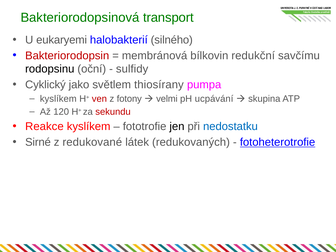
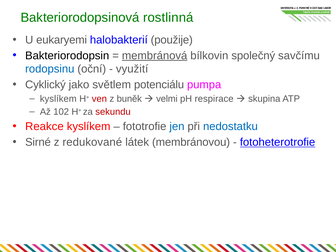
transport: transport -> rostlinná (168, 18)
silného: silného -> použije (172, 40)
Bakteriorodopsin colour: red -> black (67, 56)
membránová underline: none -> present (155, 56)
redukční: redukční -> společný (253, 56)
rodopsinu colour: black -> blue (50, 69)
sulfidy: sulfidy -> využití (132, 69)
thiosírany: thiosírany -> potenciálu (159, 85)
fotony: fotony -> buněk (129, 99)
ucpávání: ucpávání -> respirace (214, 99)
120: 120 -> 102 (61, 112)
jen colour: black -> blue (177, 127)
redukovaných: redukovaných -> membránovou (191, 142)
